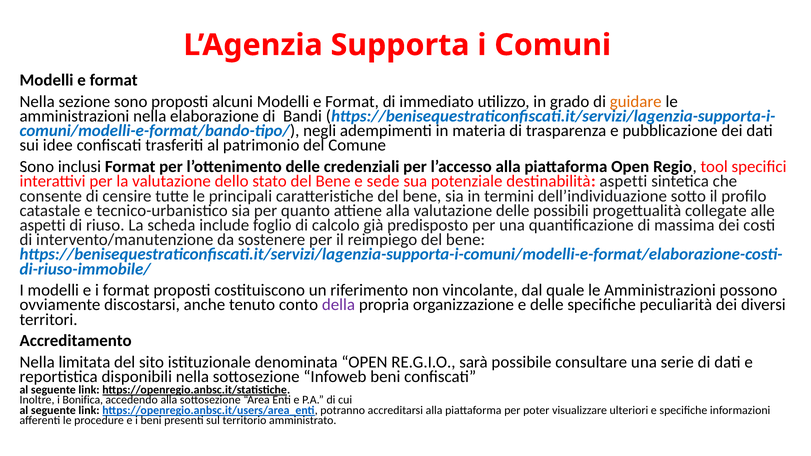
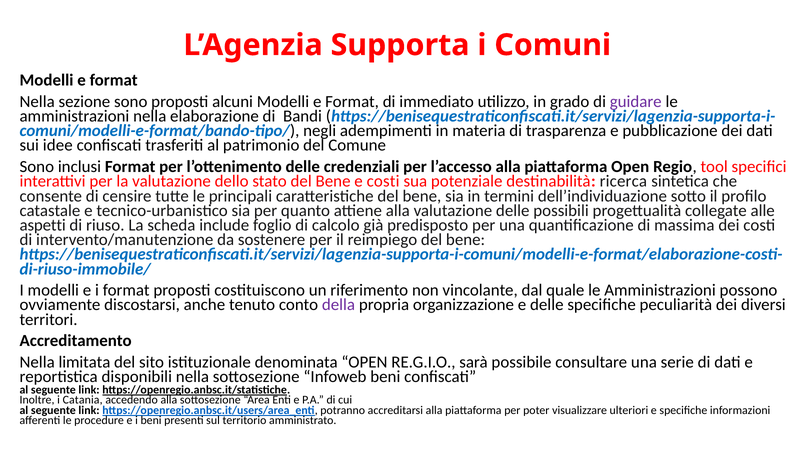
guidare colour: orange -> purple (636, 102)
e sede: sede -> costi (383, 181)
destinabilità aspetti: aspetti -> ricerca (623, 181)
Bonifica: Bonifica -> Catania (83, 400)
